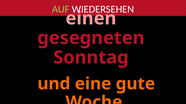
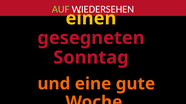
einen colour: pink -> yellow (91, 19)
